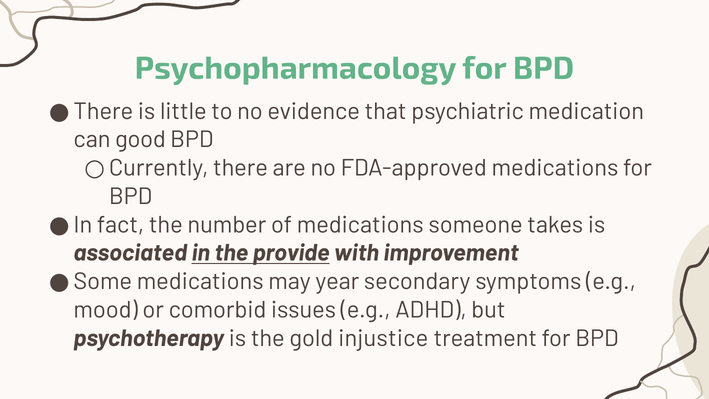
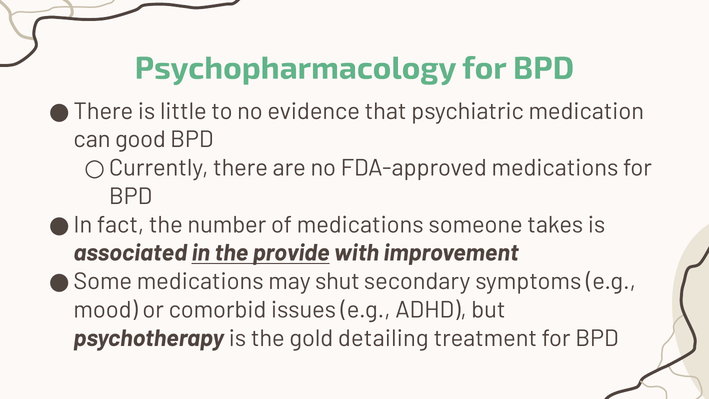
year: year -> shut (337, 281)
injustice: injustice -> detailing (383, 338)
